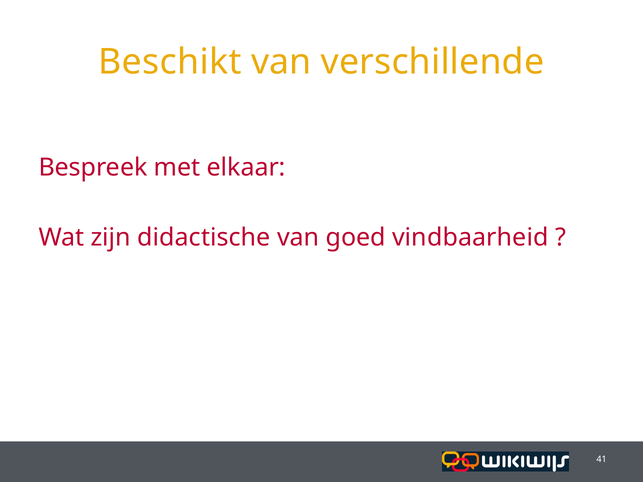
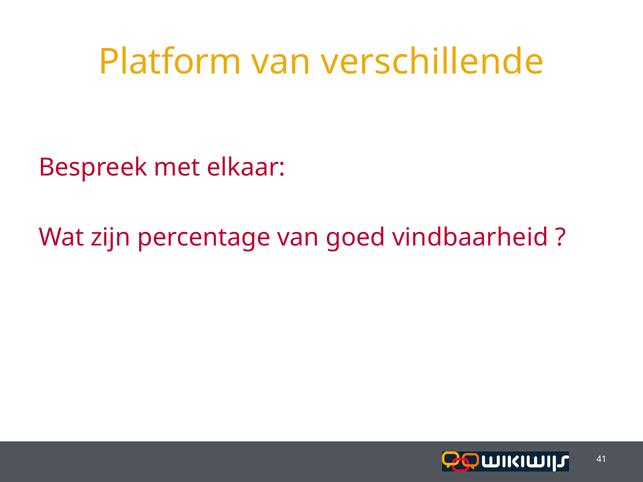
Beschikt: Beschikt -> Platform (170, 62)
didactische: didactische -> percentage (204, 238)
